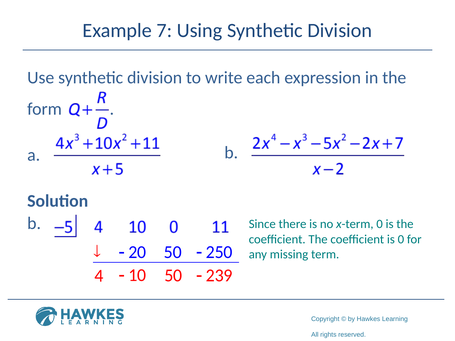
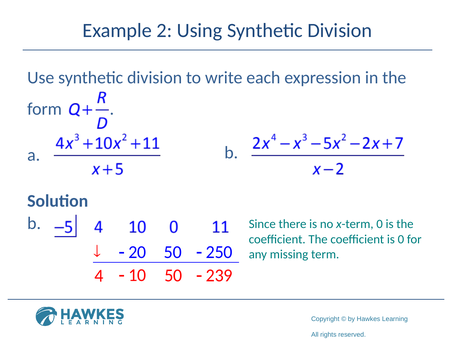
7: 7 -> 2 (164, 31)
